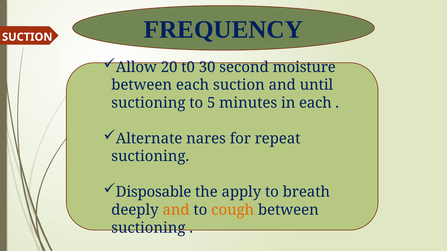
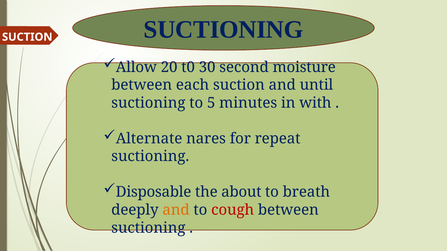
FREQUENCY: FREQUENCY -> SUCTIONING (224, 30)
in each: each -> with (315, 103)
apply: apply -> about (241, 192)
cough colour: orange -> red (233, 210)
